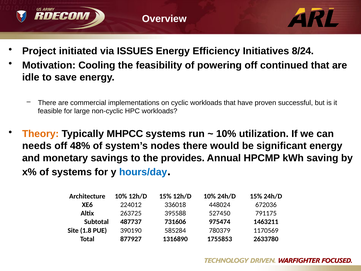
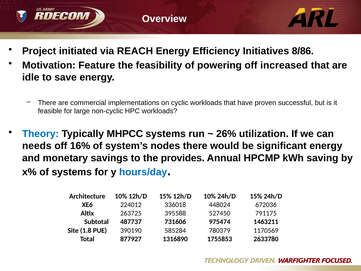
ISSUES: ISSUES -> REACH (135, 51)
8/24: 8/24 -> 8/86 (303, 51)
Cooling: Cooling -> Feature (97, 65)
continued: continued -> increased (284, 65)
Theory colour: orange -> blue (41, 134)
10%: 10% -> 26% (226, 134)
48%: 48% -> 16% (80, 146)
